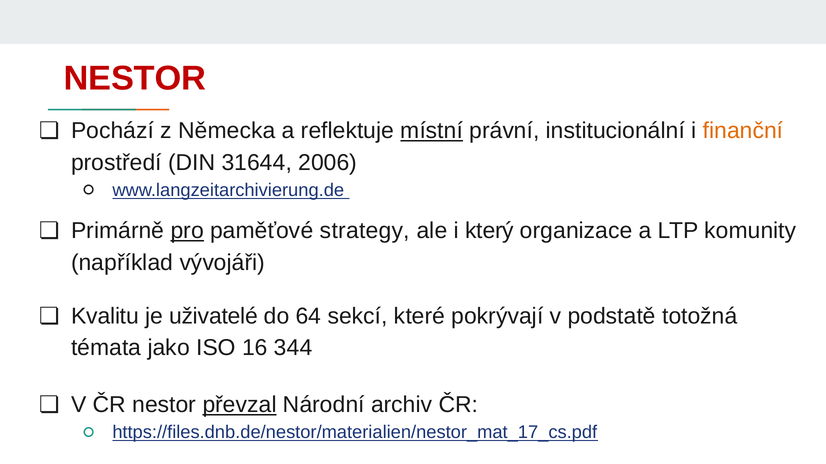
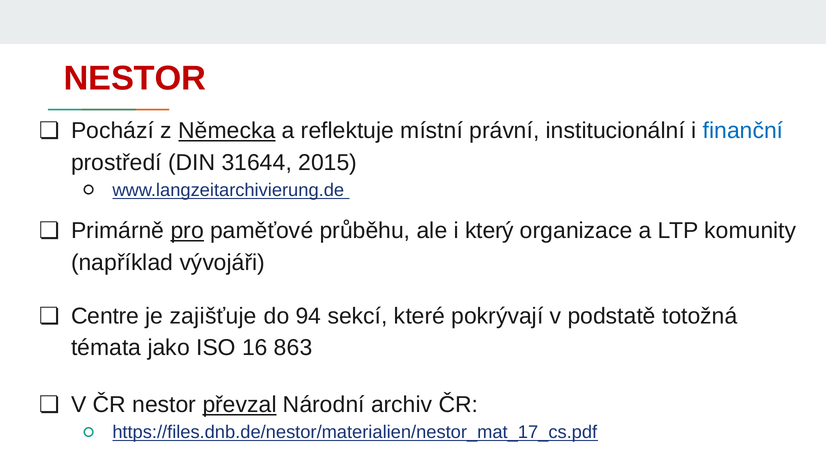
Německa underline: none -> present (227, 131)
místní underline: present -> none (432, 131)
finanční colour: orange -> blue (743, 131)
2006: 2006 -> 2015 (328, 163)
strategy: strategy -> průběhu (365, 231)
Kvalitu: Kvalitu -> Centre (105, 317)
uživatelé: uživatelé -> zajišťuje (213, 317)
64: 64 -> 94 (308, 317)
344: 344 -> 863 (293, 348)
